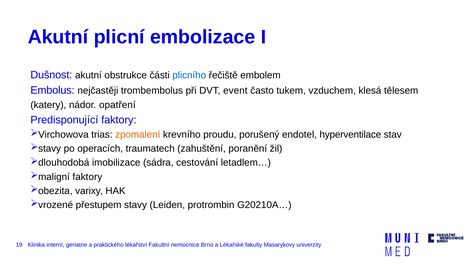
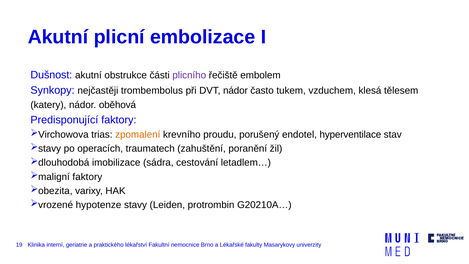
plicního colour: blue -> purple (189, 75)
Embolus: Embolus -> Synkopy (52, 90)
DVT event: event -> nádor (235, 91)
opatření: opatření -> oběhová (117, 105)
přestupem: přestupem -> hypotenze (99, 205)
